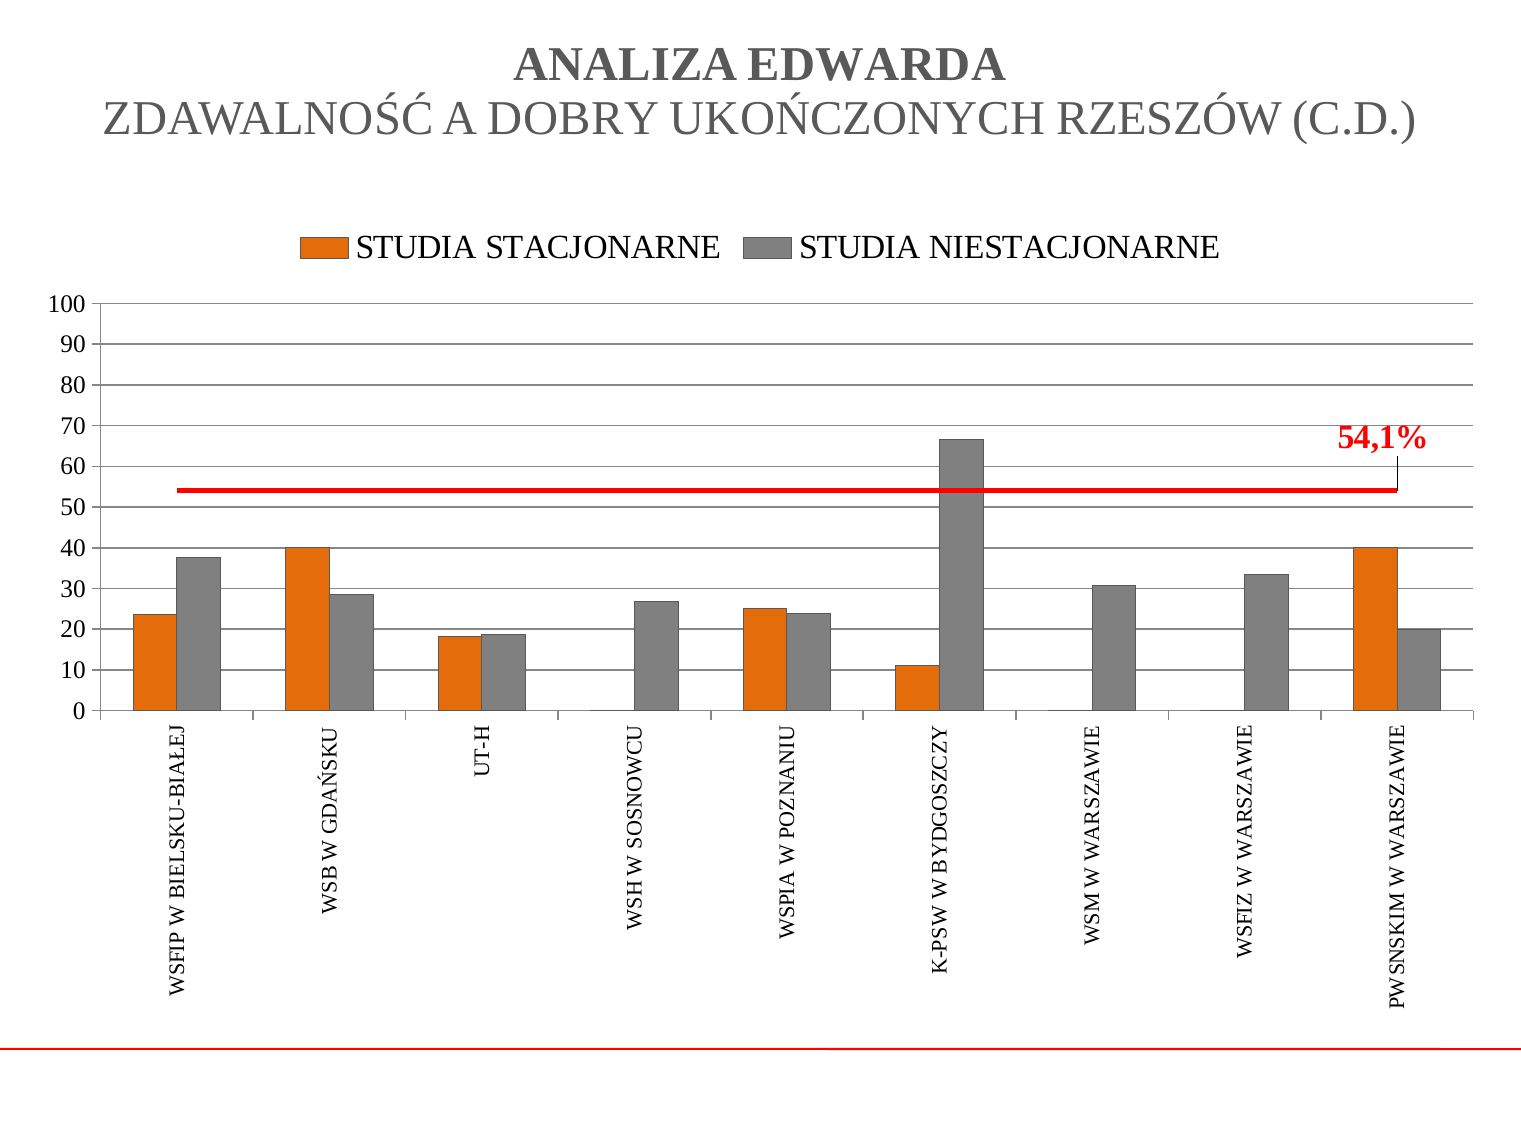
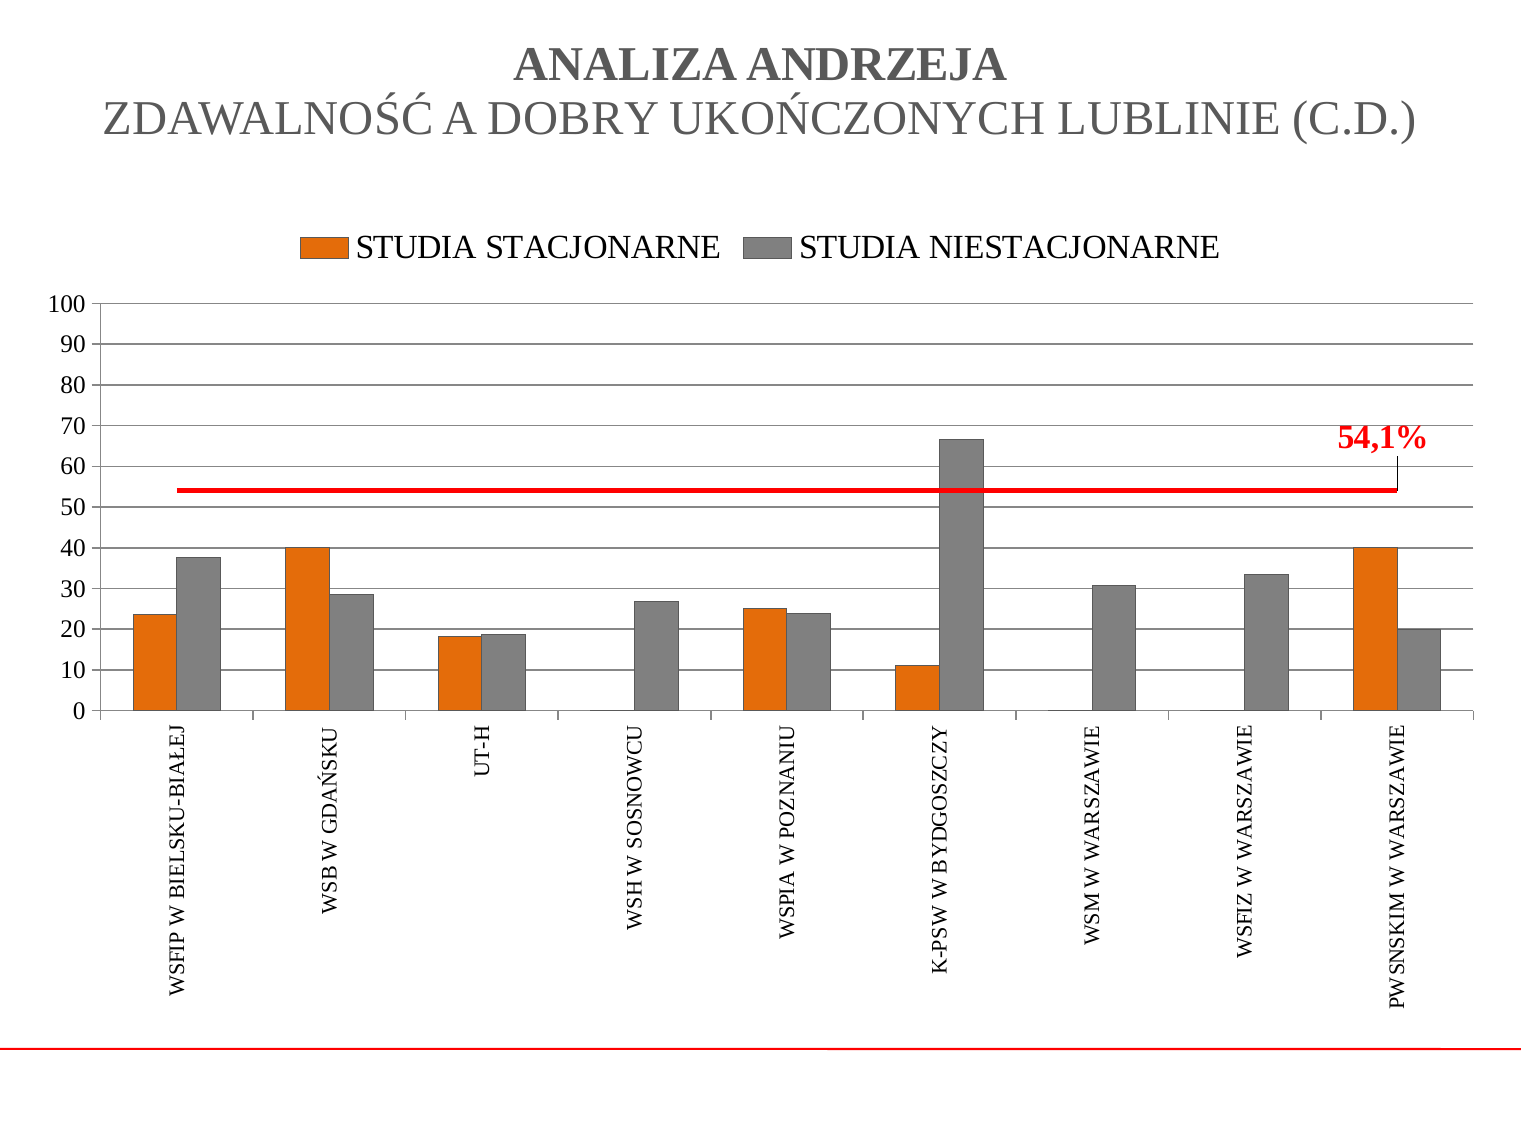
EDWARDA: EDWARDA -> ANDRZEJA (877, 65)
RZESZÓW: RZESZÓW -> LUBLINIE (1169, 119)
